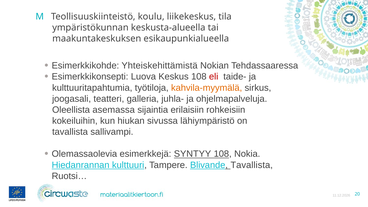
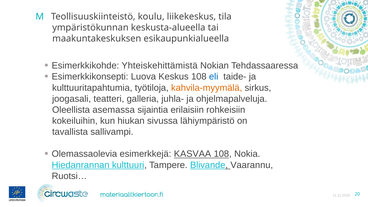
eli colour: red -> blue (214, 77)
SYNTYY: SYNTYY -> KASVAA (193, 154)
Blivande Tavallista: Tavallista -> Vaarannu (252, 165)
